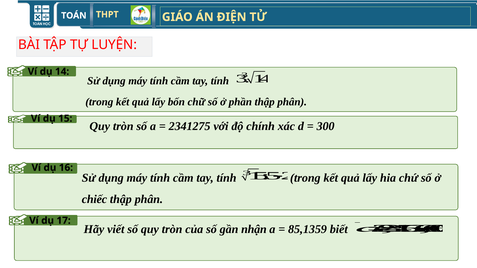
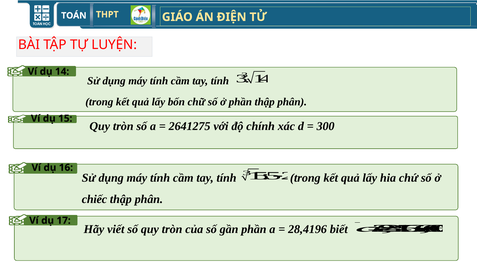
2341275: 2341275 -> 2641275 (190, 126)
gần nhận: nhận -> phần (254, 230)
85,1359: 85,1359 -> 28,4196 (307, 230)
